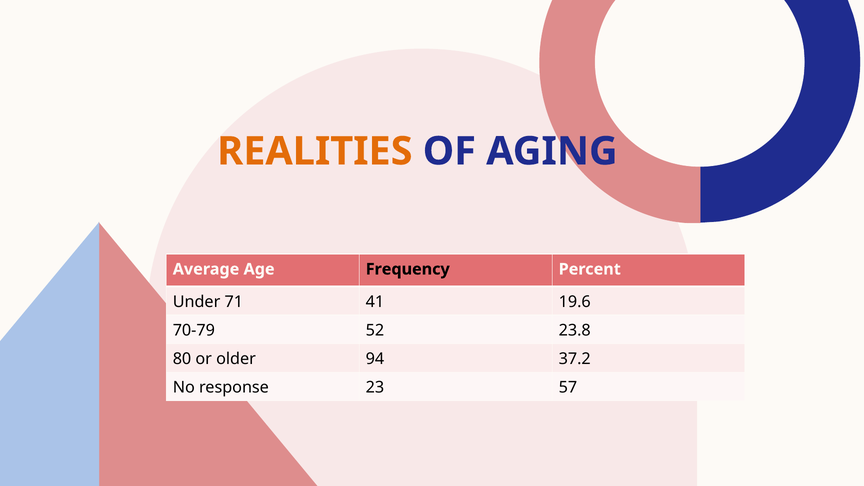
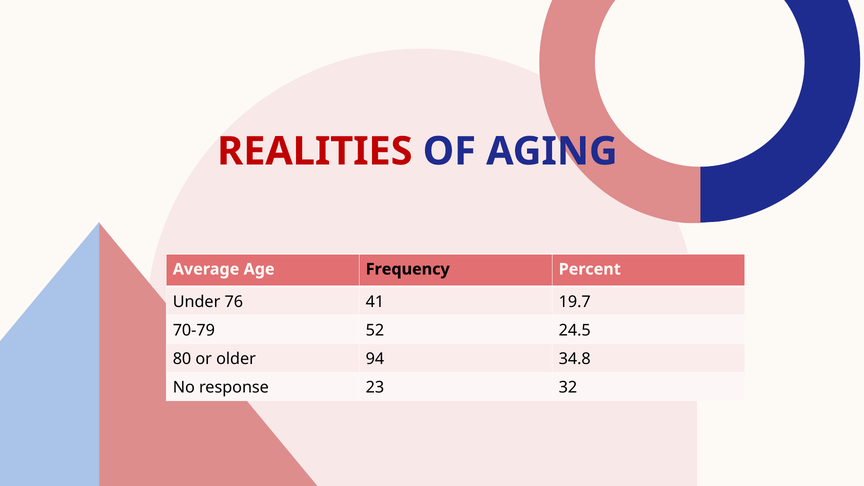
REALITIES colour: orange -> red (315, 151)
71: 71 -> 76 (234, 302)
19.6: 19.6 -> 19.7 (575, 302)
23.8: 23.8 -> 24.5 (575, 330)
37.2: 37.2 -> 34.8 (575, 359)
57: 57 -> 32 (568, 387)
